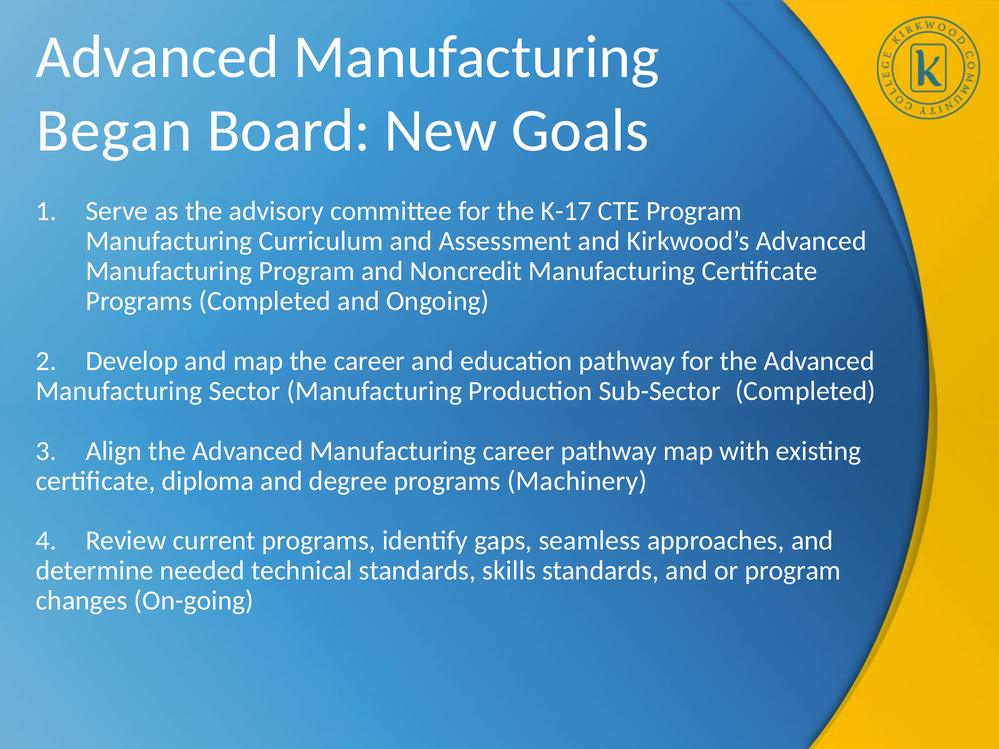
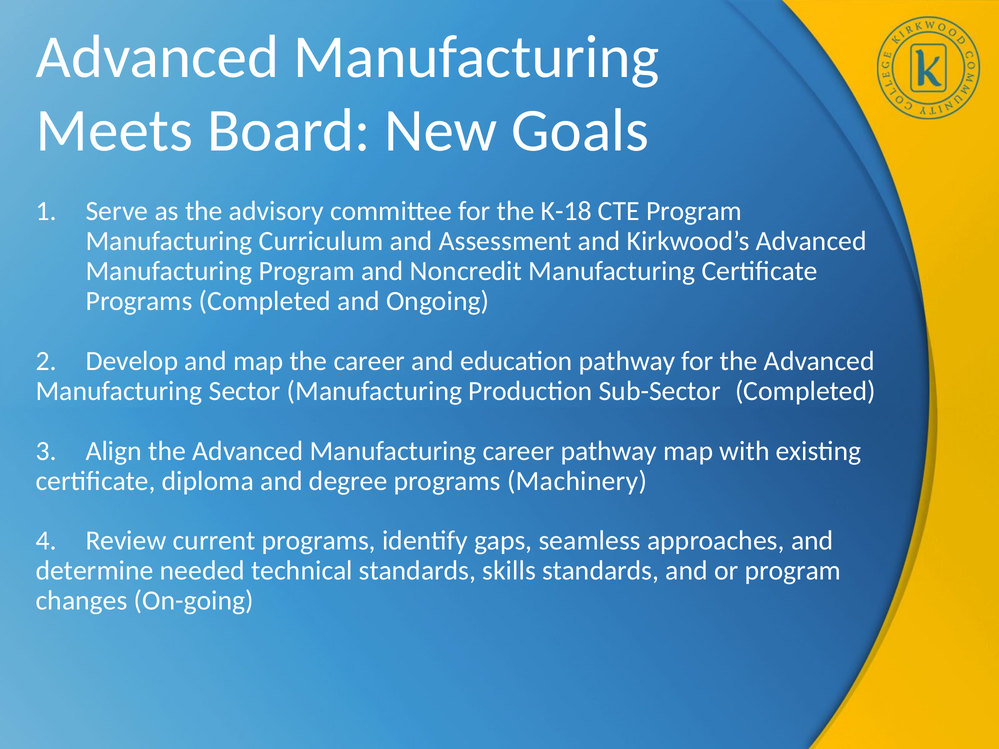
Began: Began -> Meets (115, 130)
K-17: K-17 -> K-18 (566, 211)
